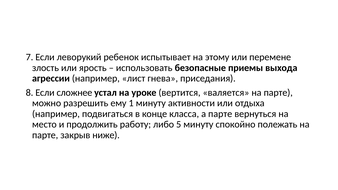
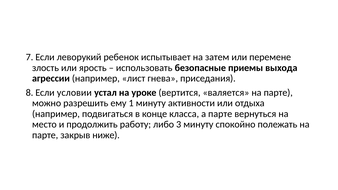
этому: этому -> затем (217, 57)
сложнее: сложнее -> условии (74, 93)
5: 5 -> 3 (179, 125)
